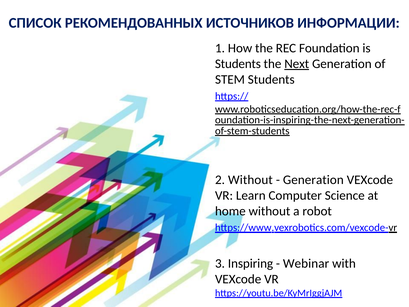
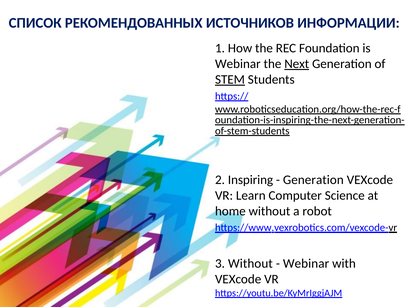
Students: Students -> Webinar (238, 64)
STEM underline: none -> present (230, 80)
2 Without: Without -> Inspiring (251, 180)
3 Inspiring: Inspiring -> Without (250, 263)
